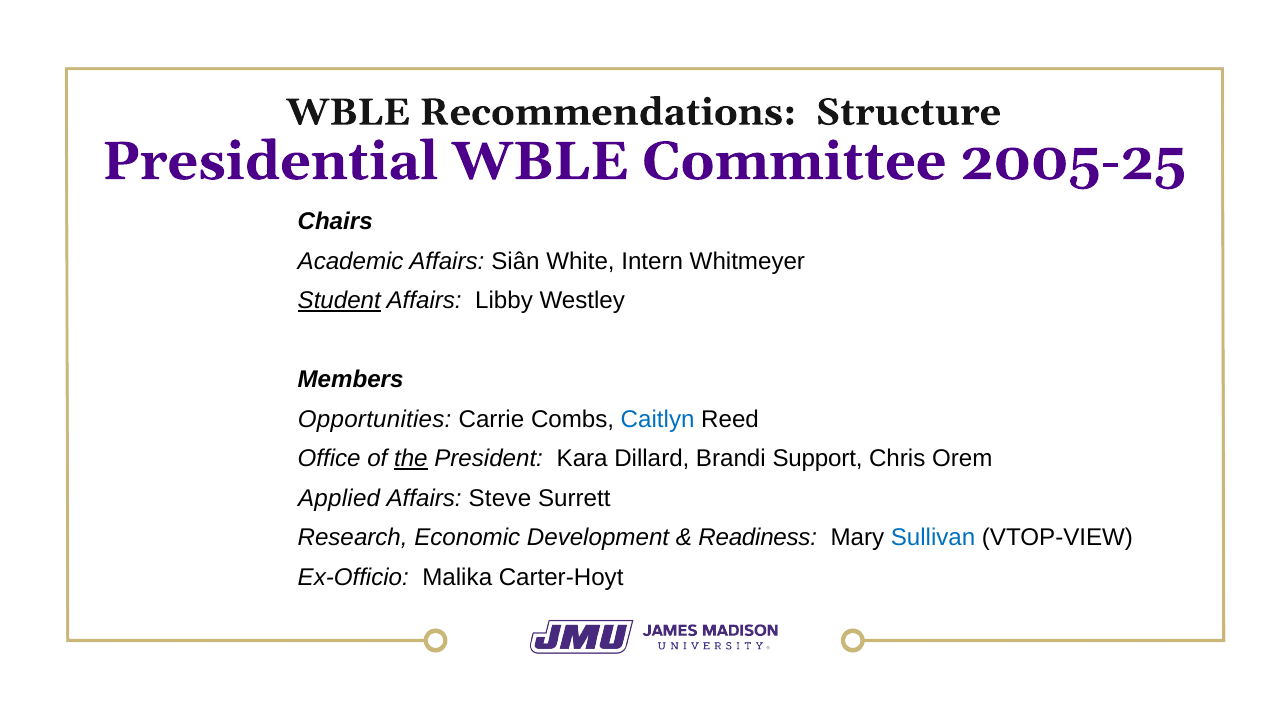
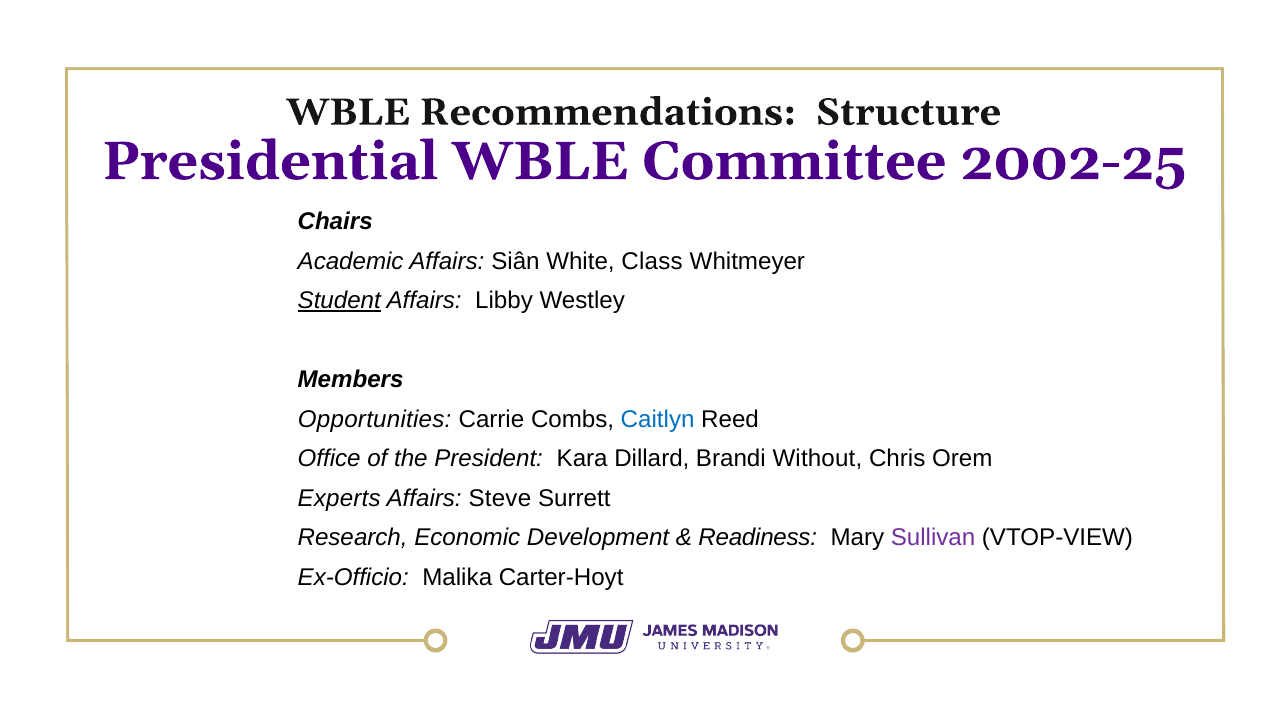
2005-25: 2005-25 -> 2002-25 (1073, 161)
Intern: Intern -> Class (652, 261)
the underline: present -> none (411, 458)
Support: Support -> Without (817, 458)
Applied: Applied -> Experts (339, 498)
Sullivan colour: blue -> purple (933, 537)
